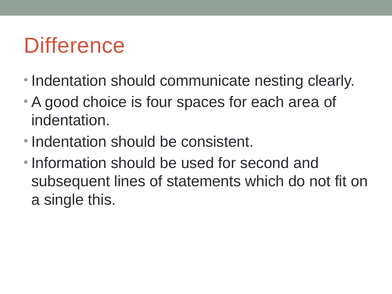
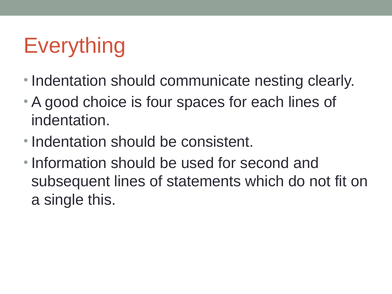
Difference: Difference -> Everything (75, 46)
each area: area -> lines (304, 102)
